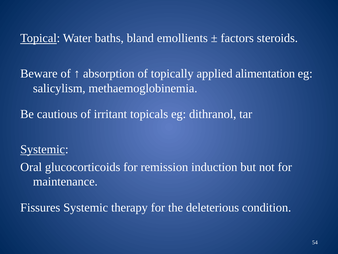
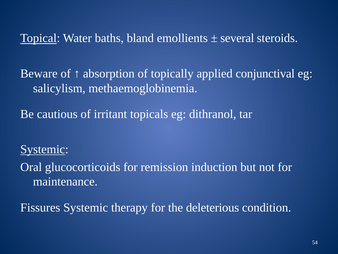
factors: factors -> several (237, 38)
alimentation: alimentation -> conjunctival (265, 73)
